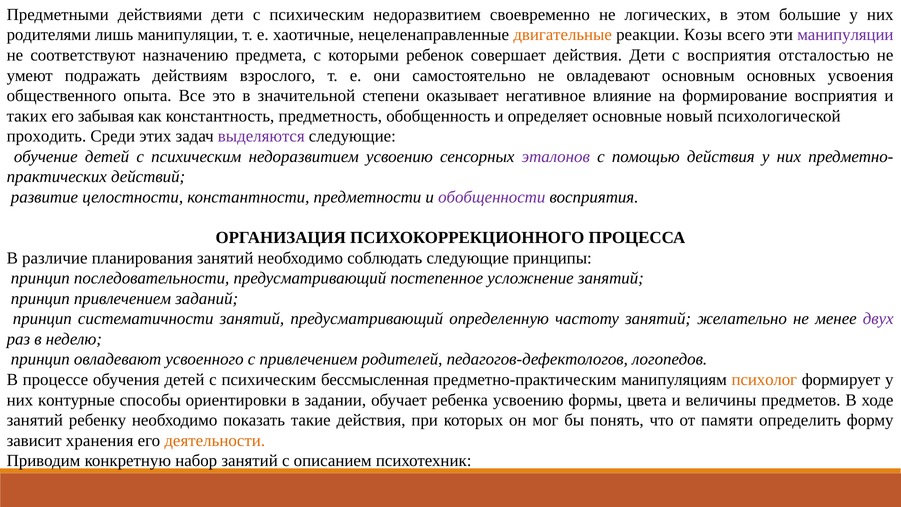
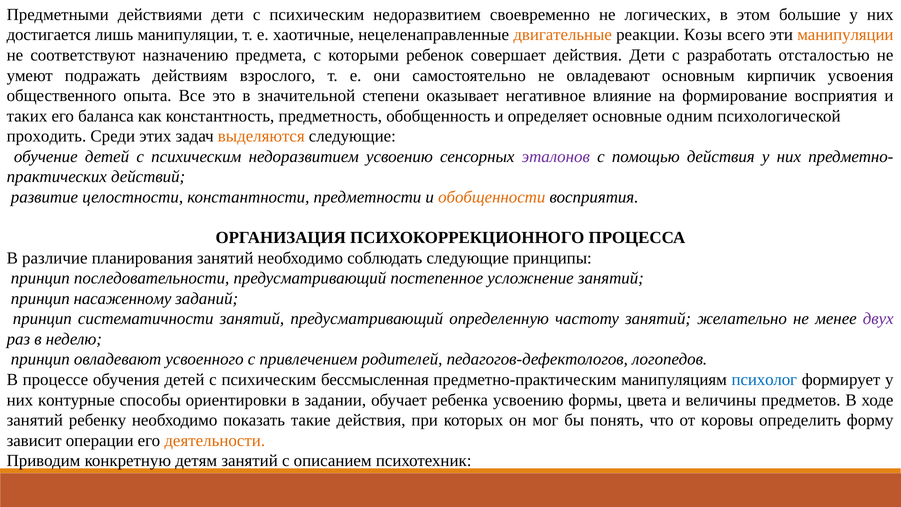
родителями: родителями -> достигается (49, 35)
манипуляции colour: purple -> orange (845, 35)
с восприятия: восприятия -> разработать (729, 55)
основных: основных -> кирпичик (781, 75)
забывая: забывая -> баланса (106, 116)
новый: новый -> одним (690, 116)
выделяются colour: purple -> orange (261, 136)
обобщенности colour: purple -> orange (492, 197)
привлечением: привлечением -> насаженному (123, 298)
психолог colour: orange -> blue (764, 380)
памяти: памяти -> коровы (727, 420)
хранения: хранения -> операции (100, 440)
набор: набор -> детям (196, 461)
